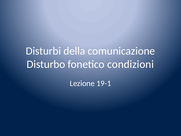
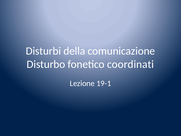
condizioni: condizioni -> coordinati (130, 64)
